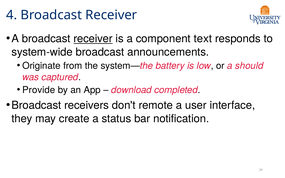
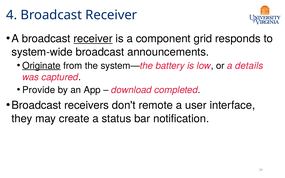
text: text -> grid (203, 39)
Originate underline: none -> present (41, 66)
should: should -> details (249, 66)
